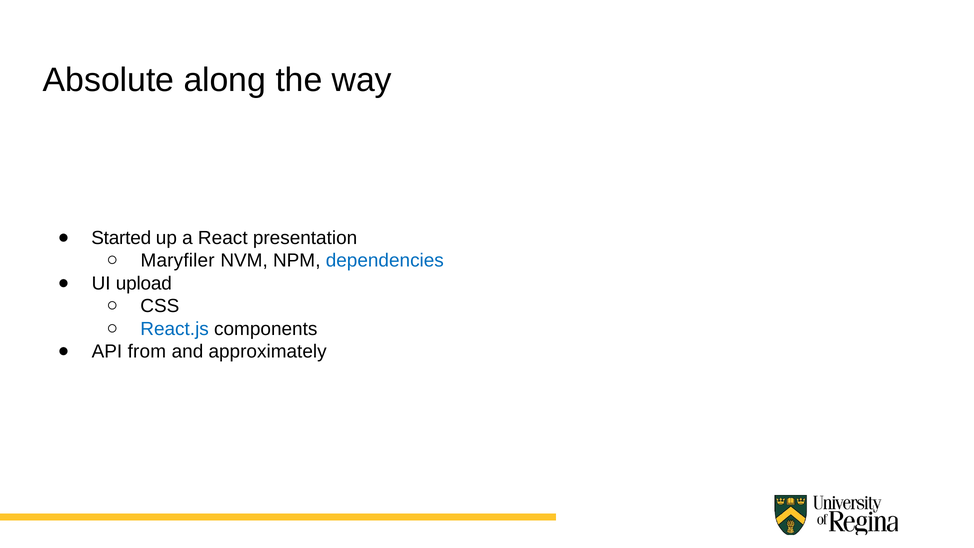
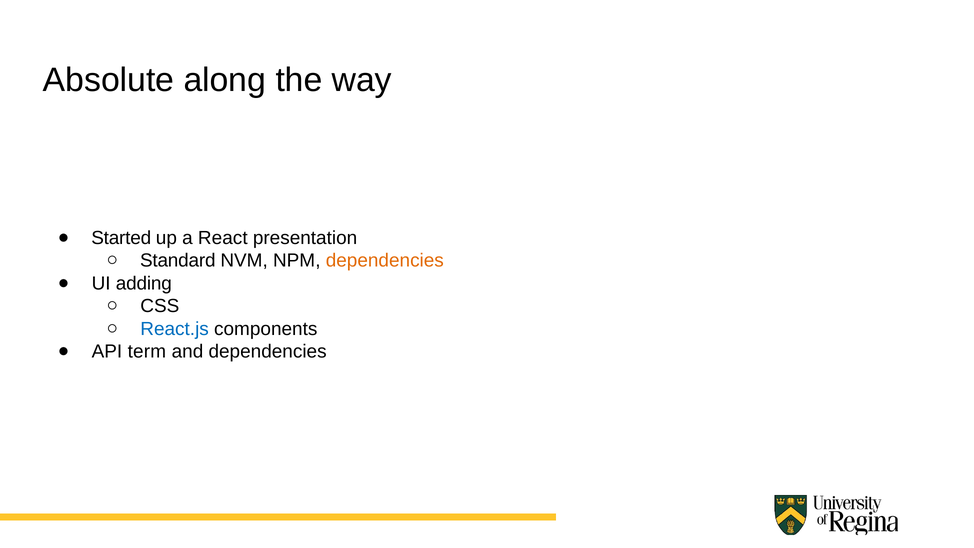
Maryfiler: Maryfiler -> Standard (178, 261)
dependencies colour: blue -> orange (385, 261)
upload: upload -> adding (144, 283)
from: from -> term (147, 351)
and approximately: approximately -> dependencies (268, 351)
